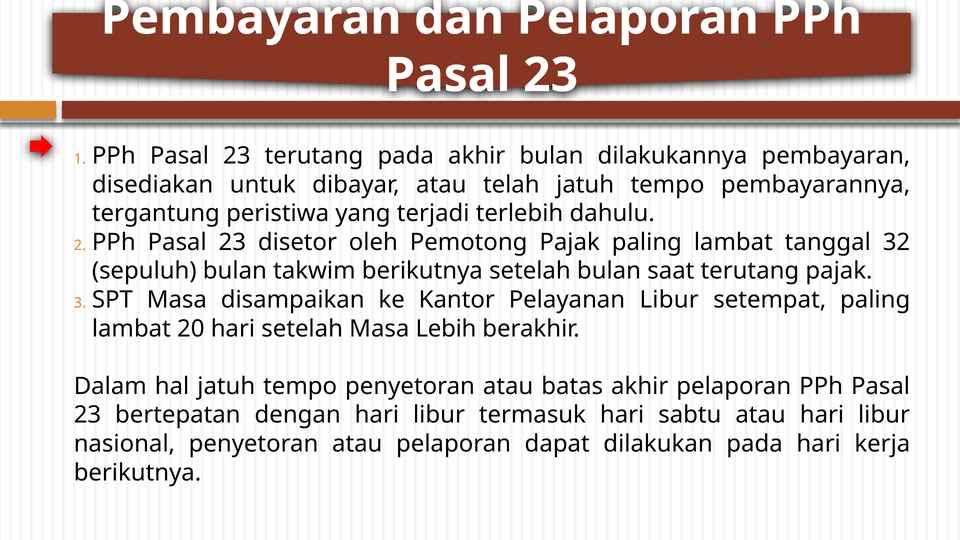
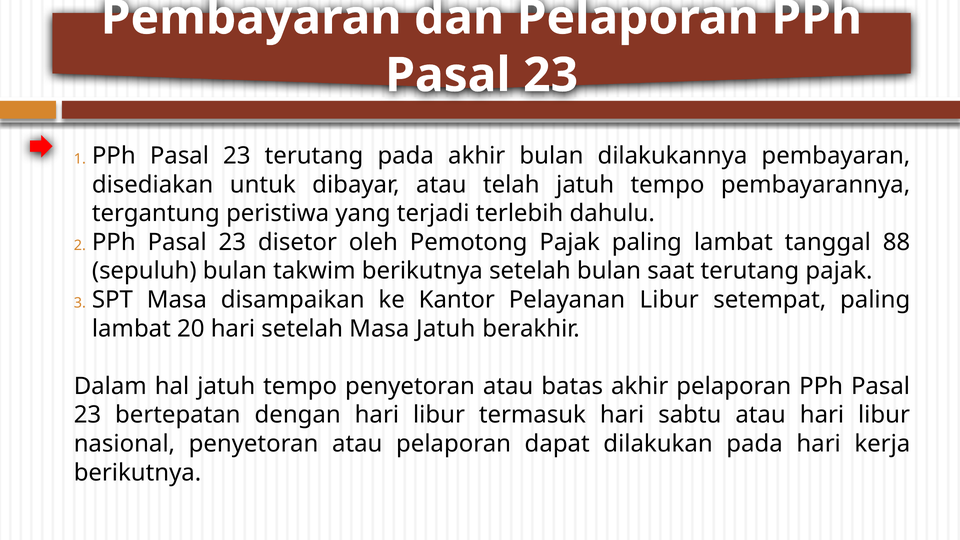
32: 32 -> 88 (896, 242)
Masa Lebih: Lebih -> Jatuh (446, 329)
